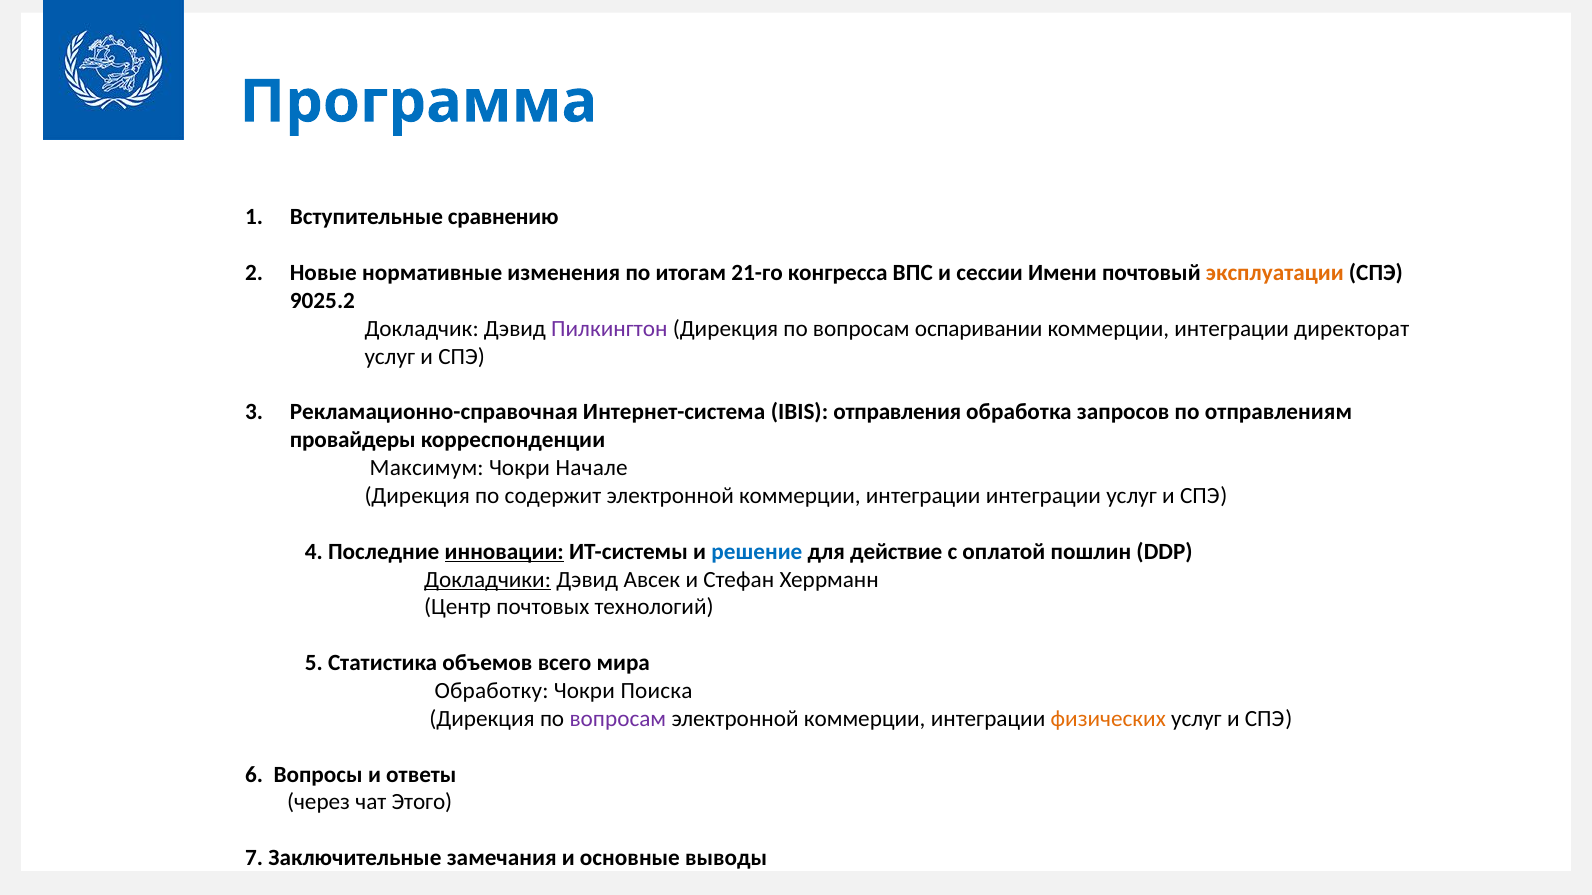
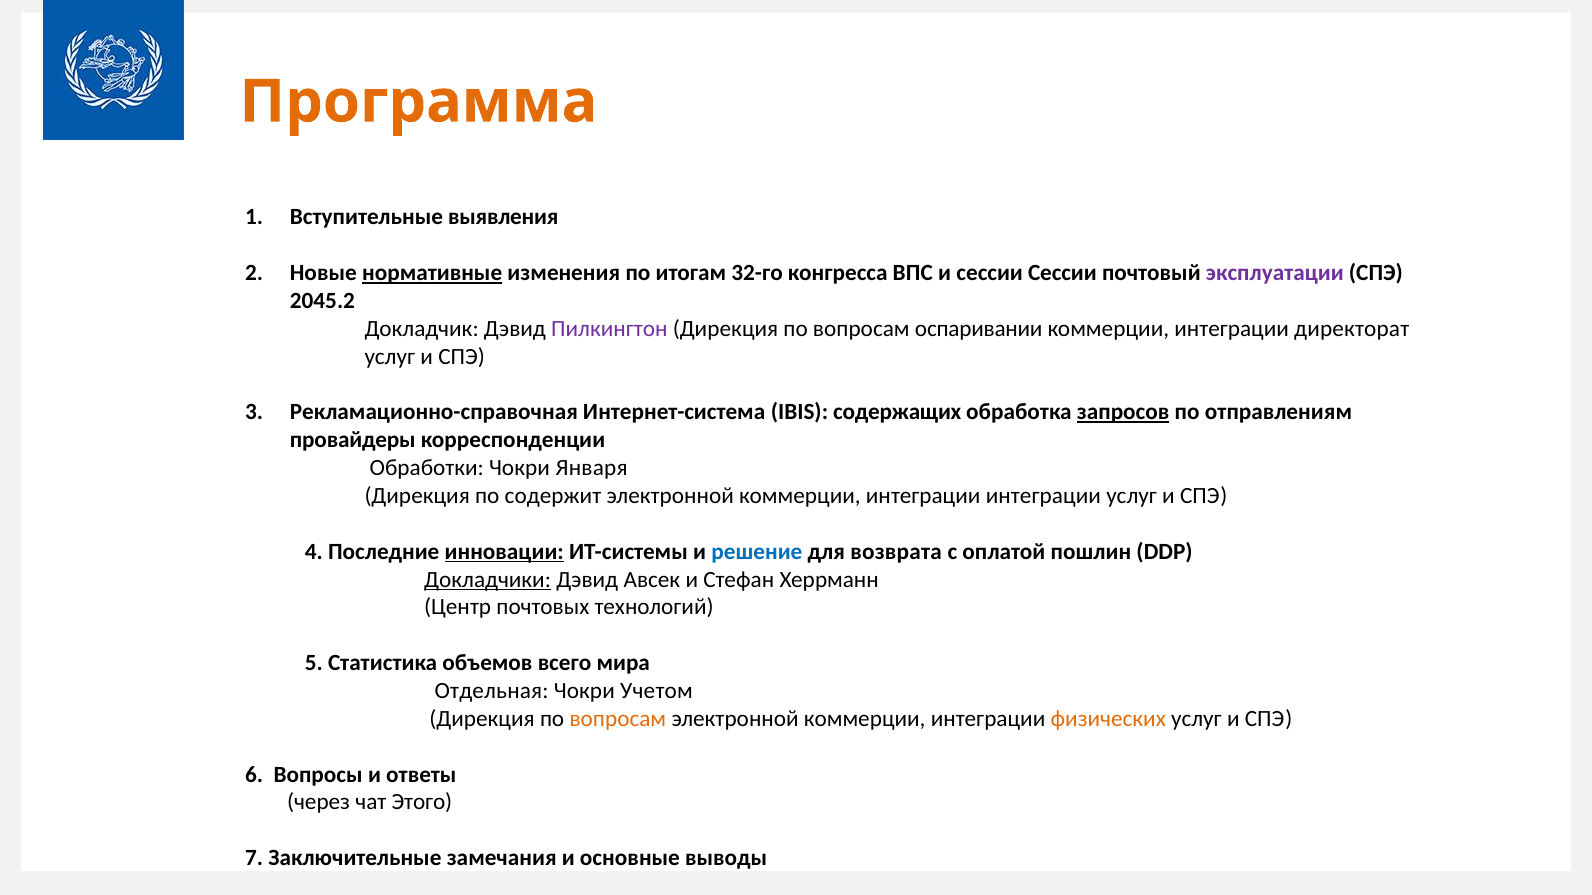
Программа colour: blue -> orange (418, 102)
сравнению: сравнению -> выявления (503, 217)
нормативные underline: none -> present (432, 273)
21-го: 21-го -> 32-го (757, 273)
сессии Имени: Имени -> Сессии (1062, 273)
эксплуатации colour: orange -> purple (1275, 273)
9025.2: 9025.2 -> 2045.2 (322, 301)
отправления: отправления -> содержащих (897, 412)
запросов underline: none -> present (1123, 412)
Максимум: Максимум -> Обработки (427, 468)
Начале: Начале -> Января (592, 468)
действие: действие -> возврата (896, 552)
Обработку: Обработку -> Отдельная (492, 691)
Поиска: Поиска -> Учетом (657, 691)
вопросам colour: purple -> orange (618, 719)
